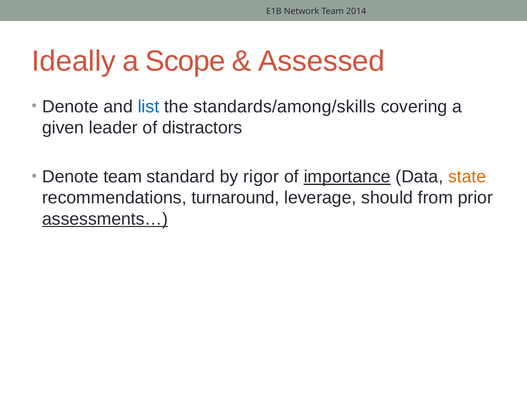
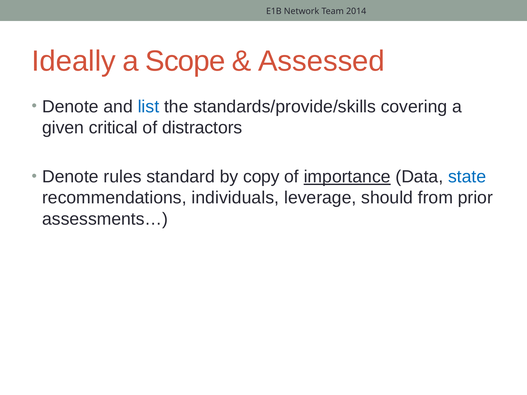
standards/among/skills: standards/among/skills -> standards/provide/skills (285, 107)
leader: leader -> critical (113, 128)
Denote team: team -> rules (123, 177)
rigor: rigor -> copy (261, 177)
state colour: orange -> blue (467, 177)
turnaround: turnaround -> individuals (235, 198)
assessments… underline: present -> none (105, 219)
